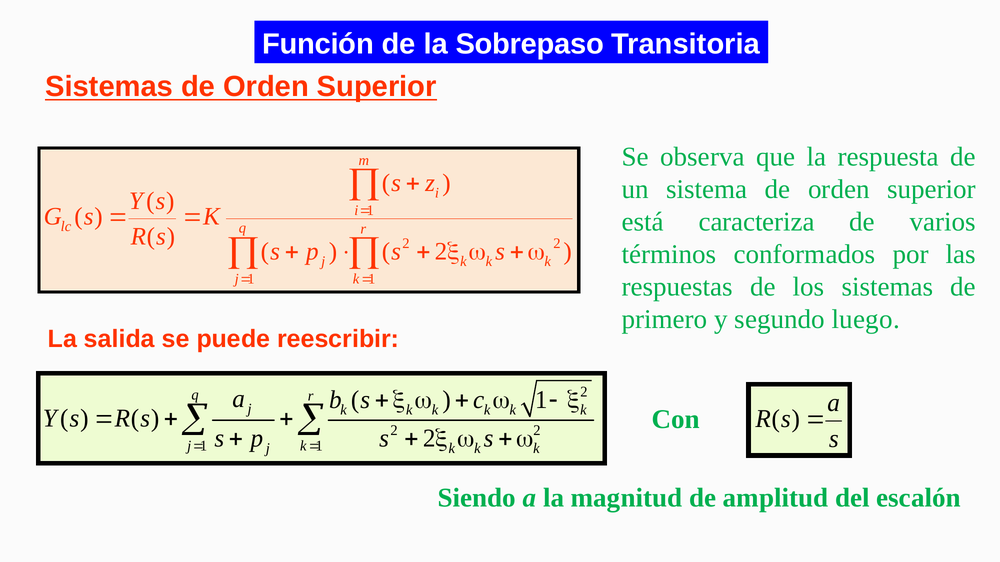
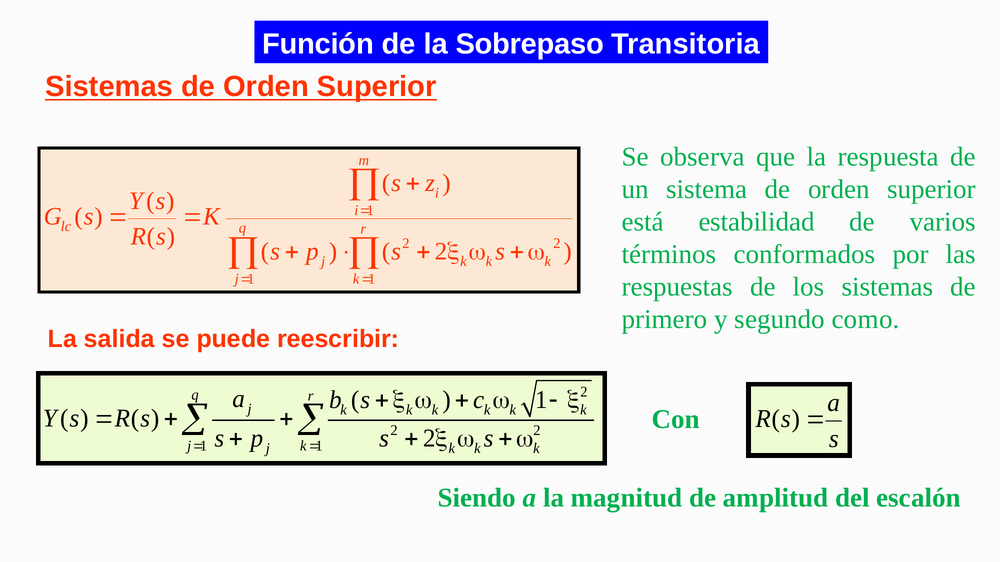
caracteriza: caracteriza -> estabilidad (757, 222)
luego: luego -> como (866, 319)
